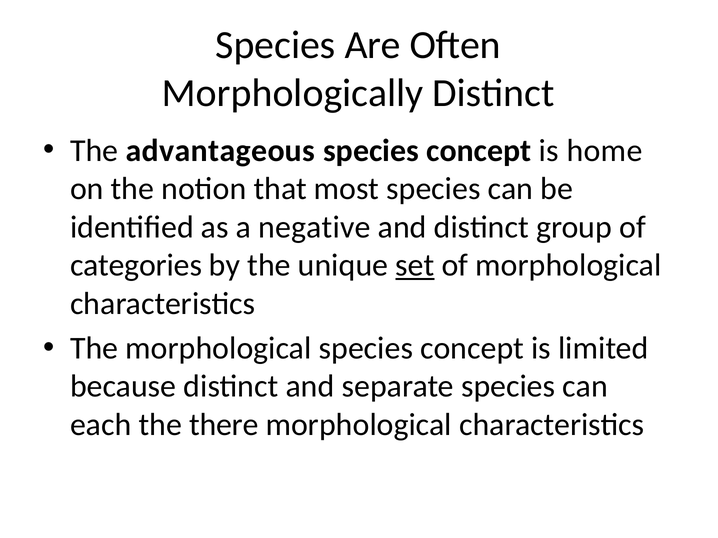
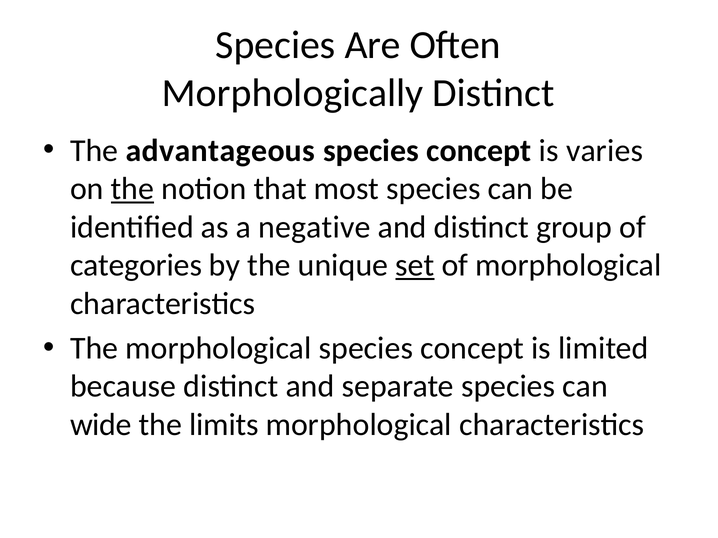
home: home -> varies (605, 151)
the underline: none -> present (132, 189)
each: each -> wide (101, 425)
there: there -> limits (224, 425)
